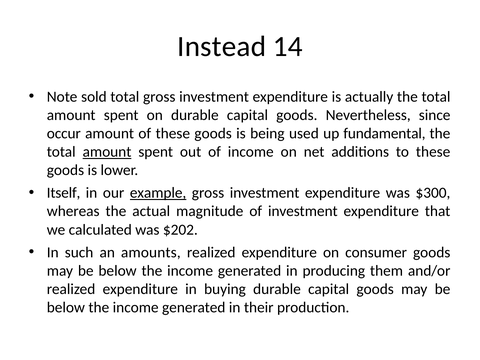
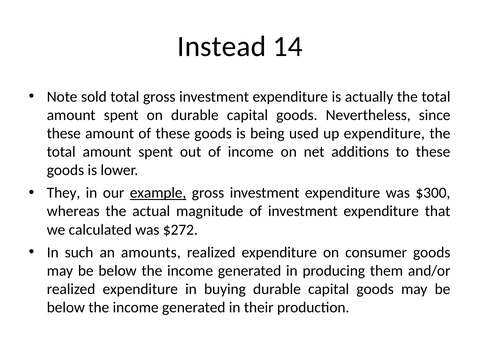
occur: occur -> these (64, 133)
up fundamental: fundamental -> expenditure (384, 133)
amount underline: present -> none (107, 152)
Itself: Itself -> They (64, 193)
$202: $202 -> $272 (180, 230)
